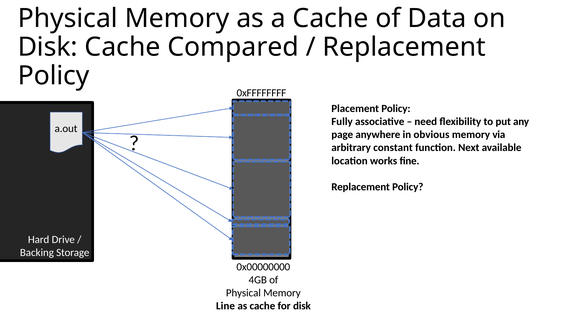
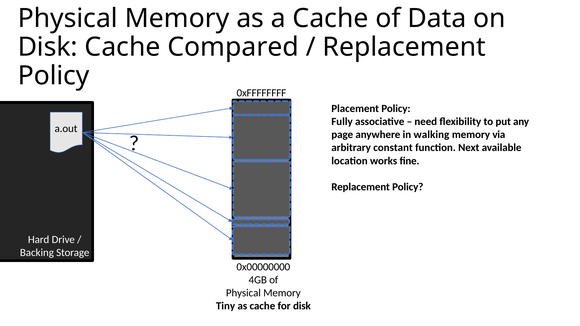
obvious: obvious -> walking (431, 135)
Line: Line -> Tiny (226, 306)
